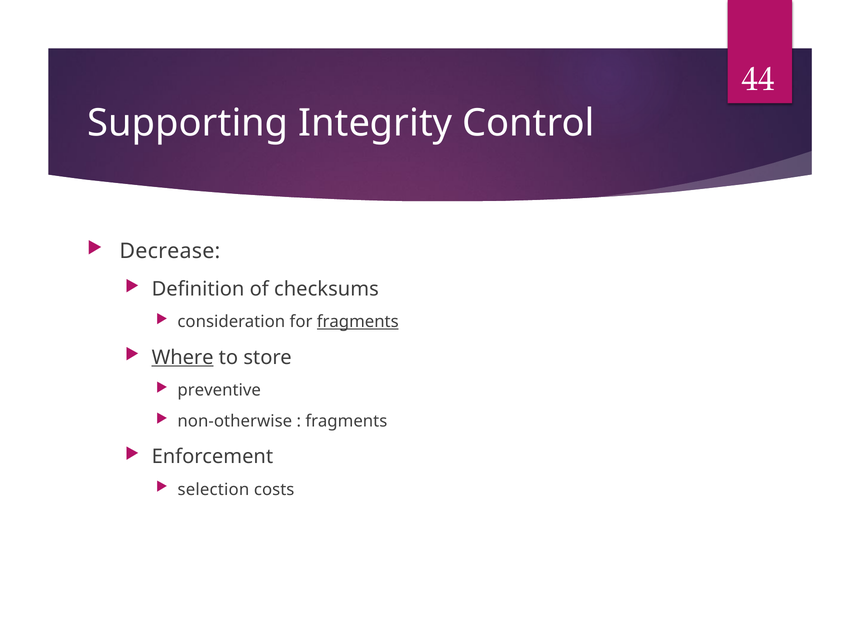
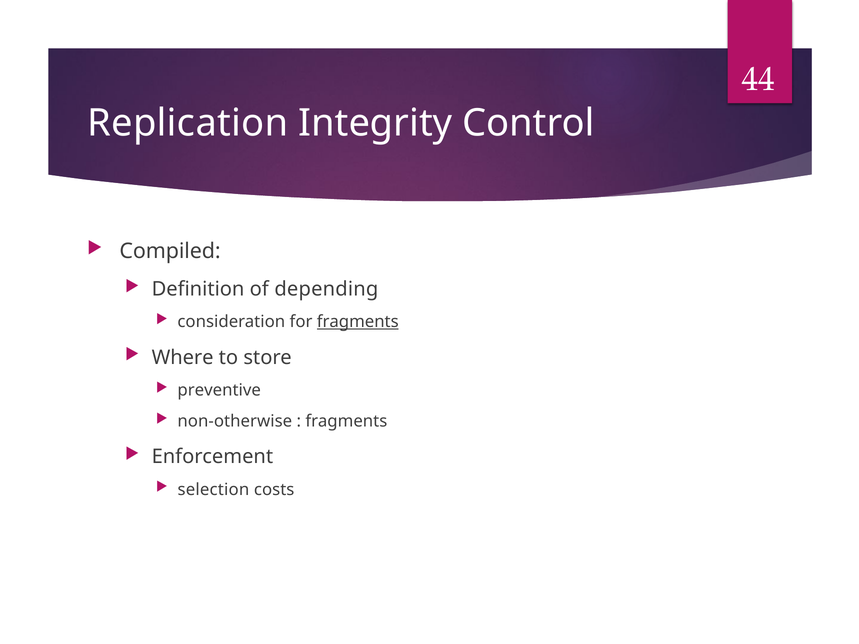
Supporting: Supporting -> Replication (188, 123)
Decrease: Decrease -> Compiled (170, 251)
checksums: checksums -> depending (326, 289)
Where underline: present -> none (183, 358)
